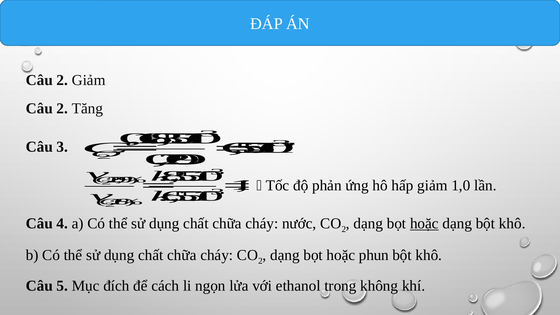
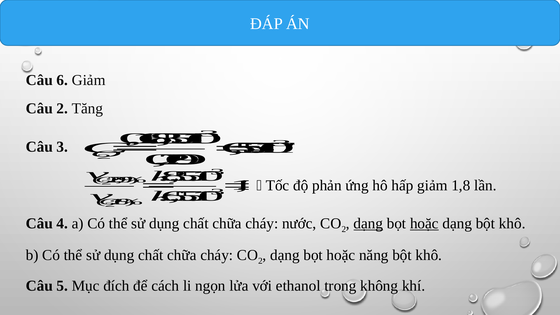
2: 2 -> 6 (62, 80)
1,0: 1,0 -> 1,8 (461, 185)
dạng underline: none -> present (368, 223)
phun: phun -> năng (374, 255)
